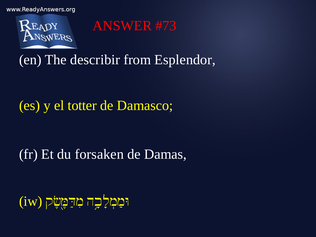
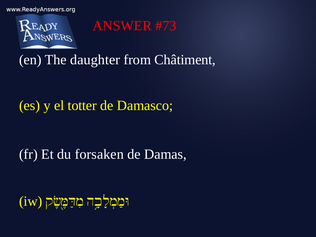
describir: describir -> daughter (95, 60)
Esplendor: Esplendor -> Châtiment (185, 60)
